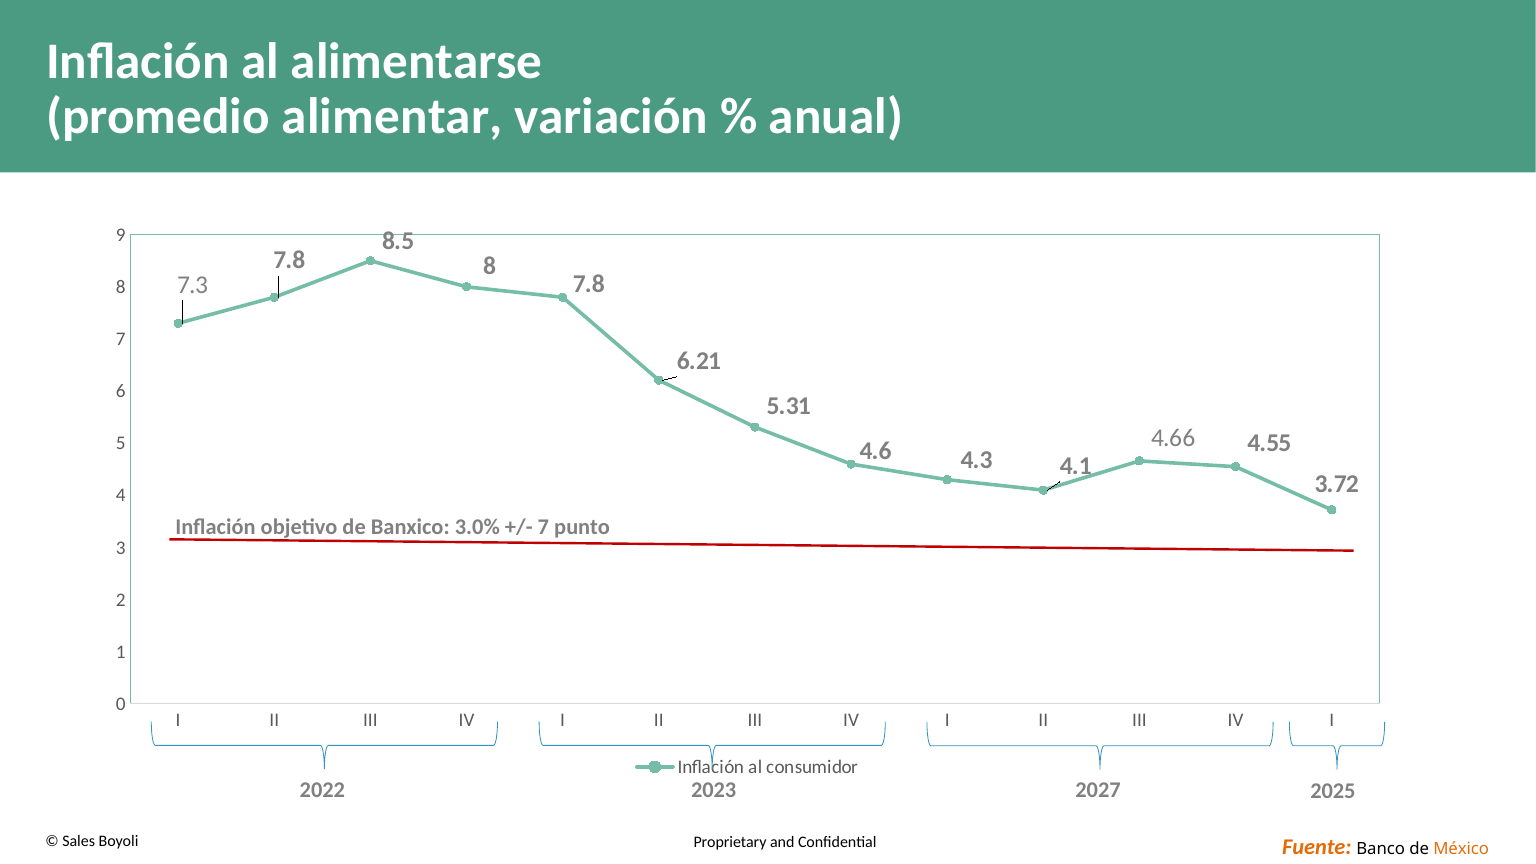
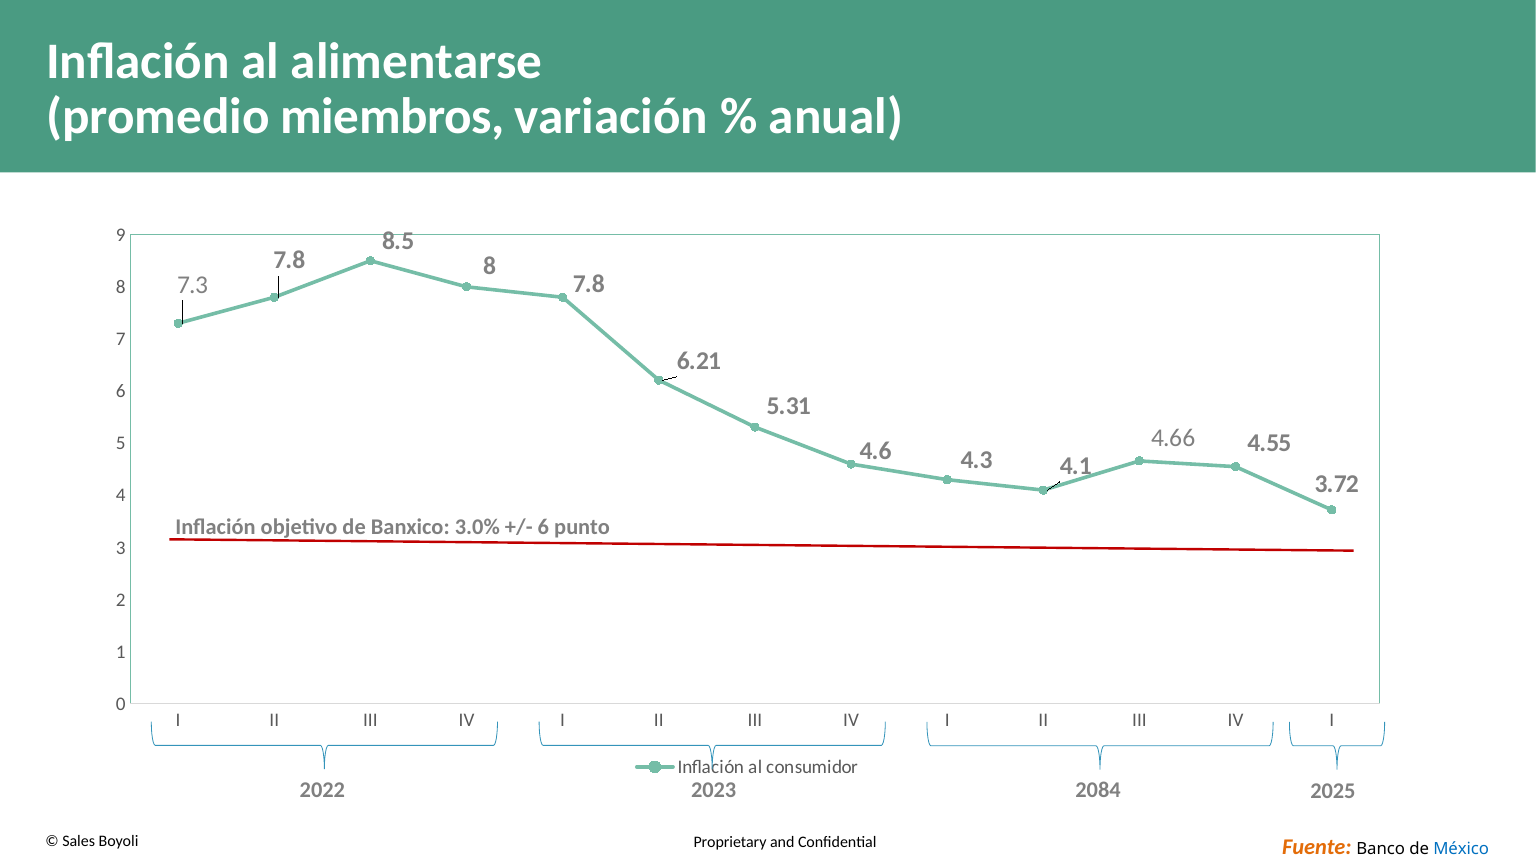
alimentar: alimentar -> miembros (393, 117)
7: 7 -> 6 (543, 527)
2027: 2027 -> 2084 (1098, 790)
México colour: orange -> blue (1461, 849)
